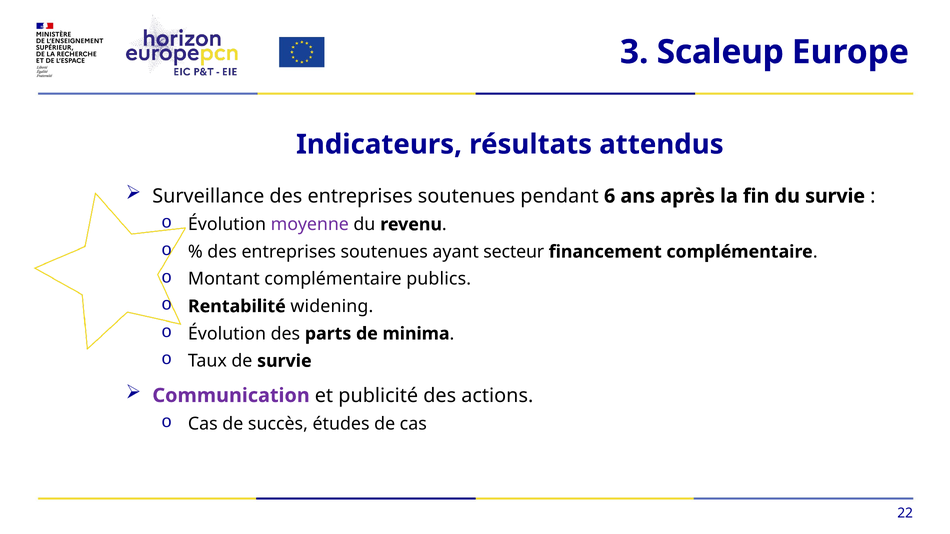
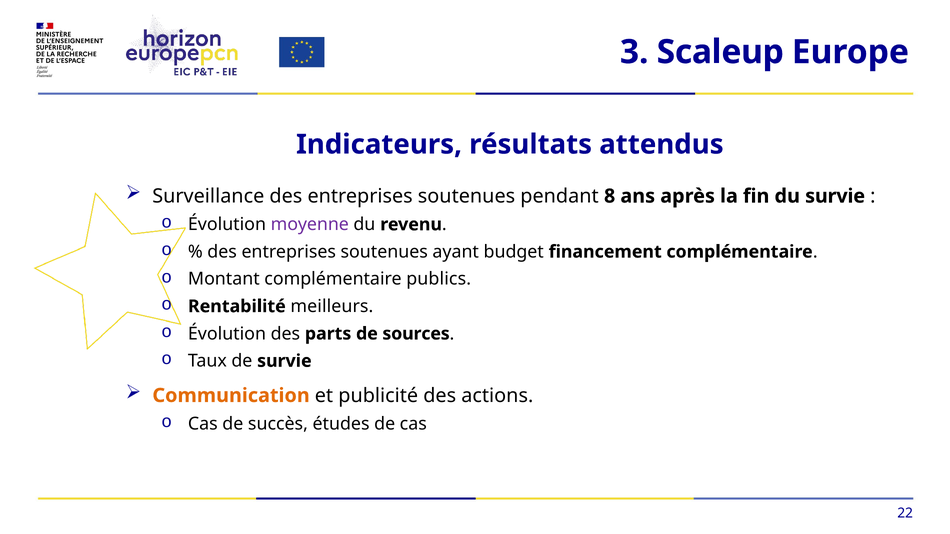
6: 6 -> 8 (610, 196)
secteur: secteur -> budget (514, 252)
widening: widening -> meilleurs (332, 307)
minima: minima -> sources (416, 334)
Communication colour: purple -> orange (231, 396)
